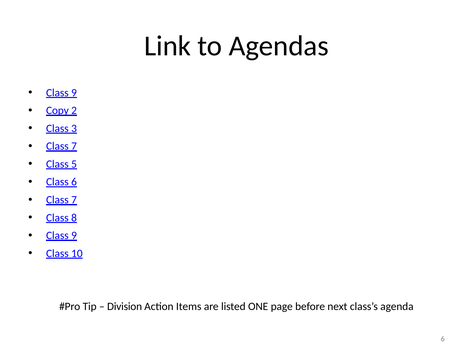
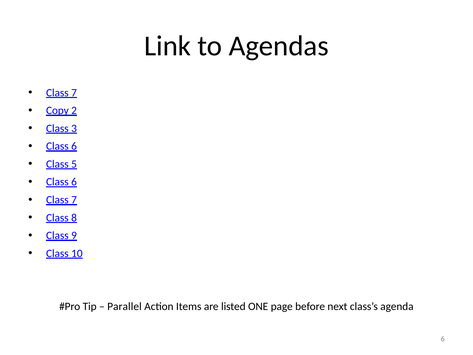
9: 9 -> 7 (74, 93)
7: 7 -> 6 (74, 146)
Division: Division -> Parallel (124, 306)
